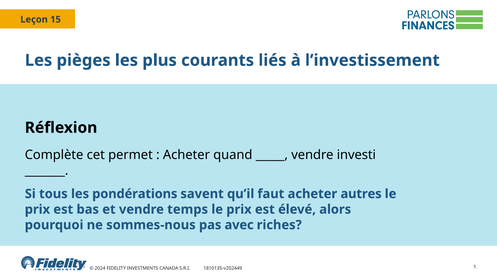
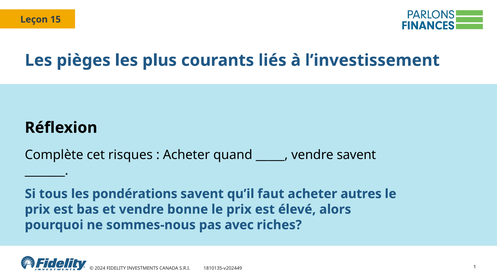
permet: permet -> risques (130, 155)
vendre investi: investi -> savent (356, 155)
temps: temps -> bonne (188, 209)
